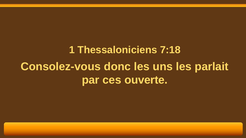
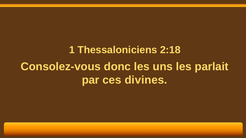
7:18: 7:18 -> 2:18 (170, 50)
ouverte: ouverte -> divines (146, 80)
